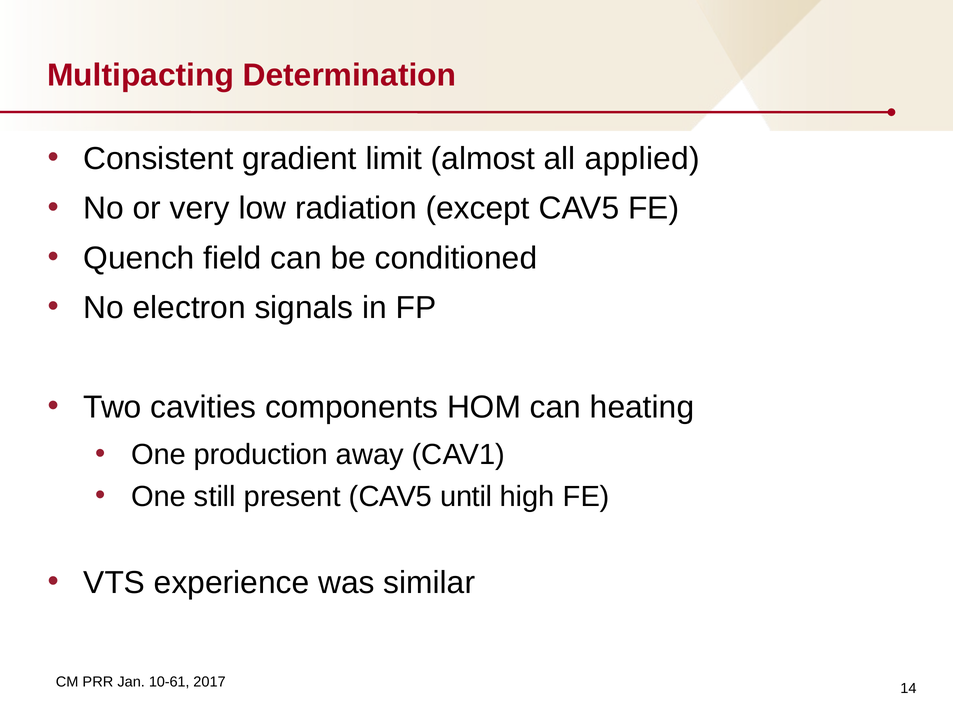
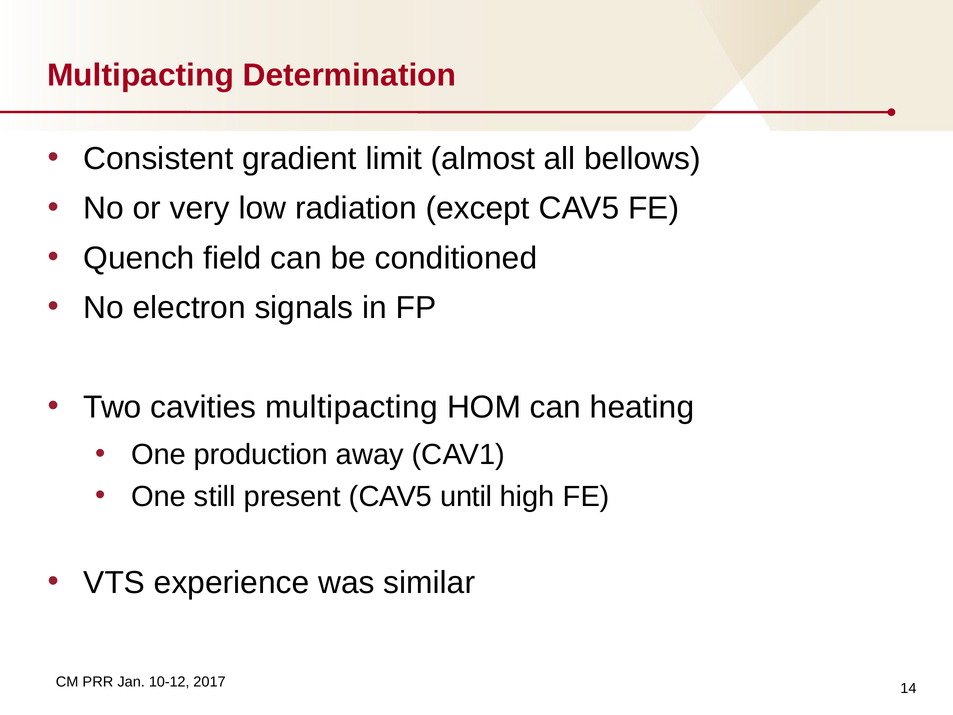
applied: applied -> bellows (643, 159)
cavities components: components -> multipacting (351, 407)
10-61: 10-61 -> 10-12 (169, 682)
